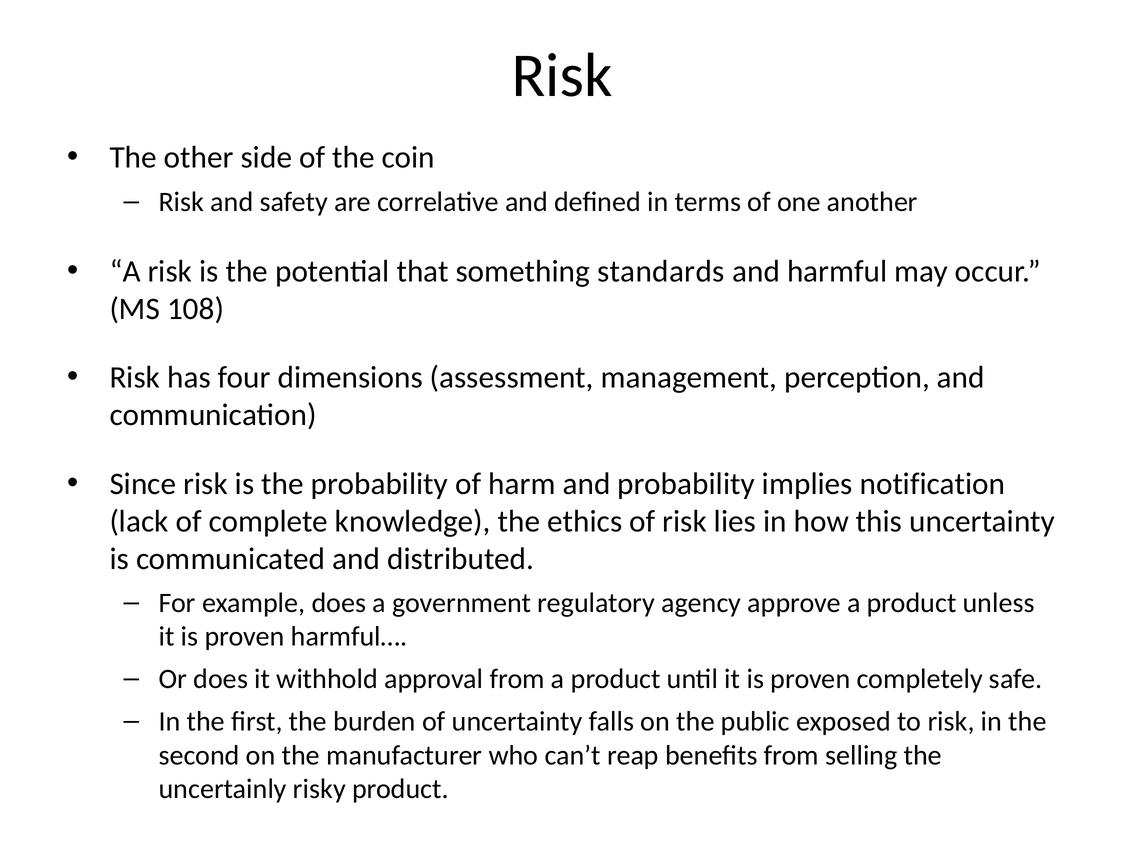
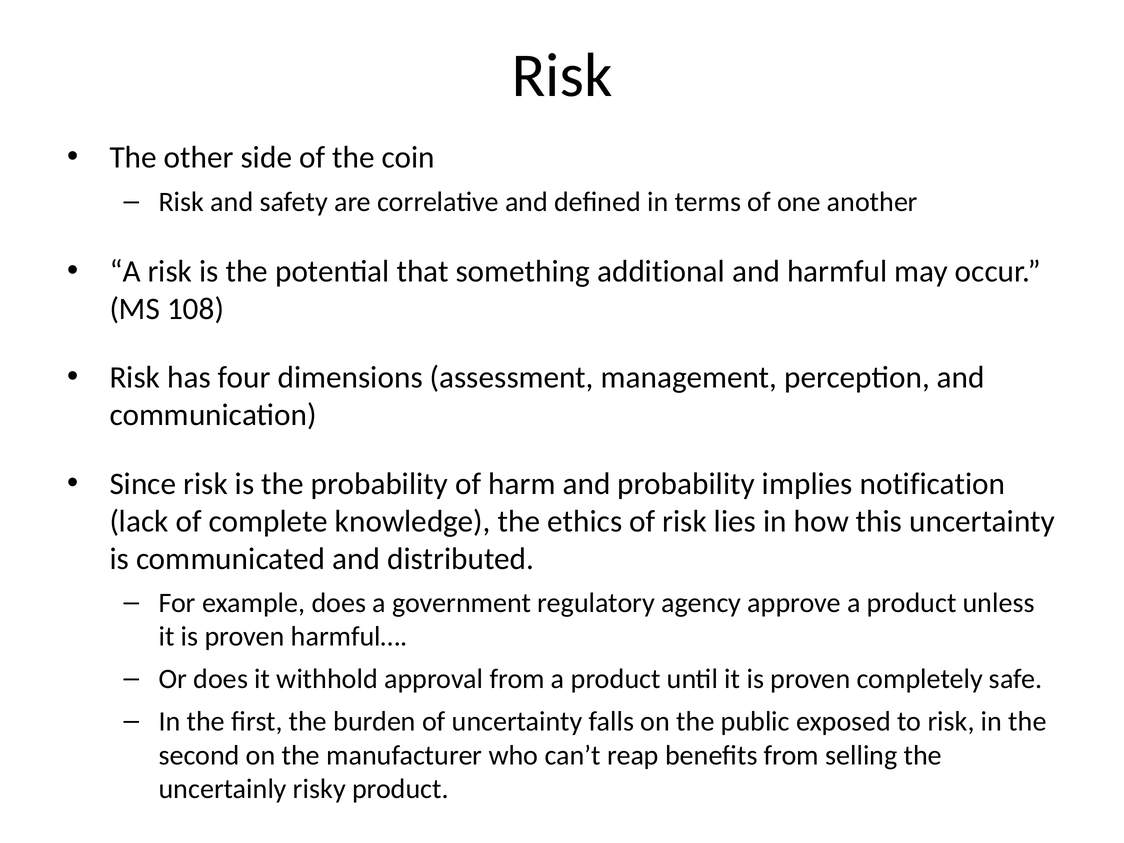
standards: standards -> additional (661, 271)
